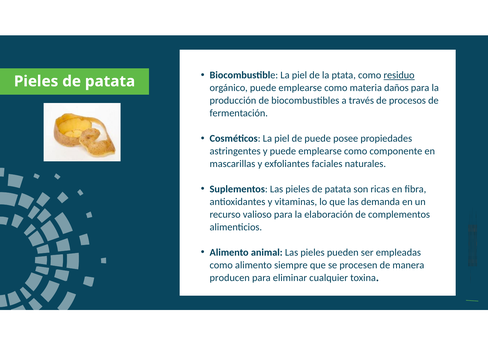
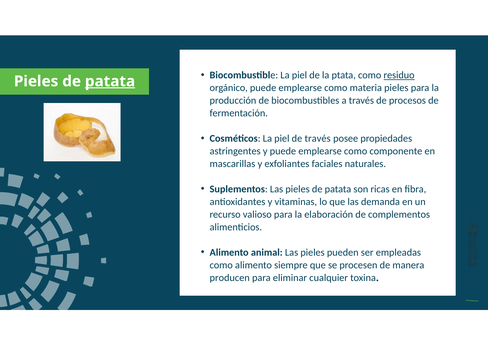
patata underline: none -> present (110, 81)
materia daños: daños -> pieles (396, 88)
de puede: puede -> través (318, 138)
